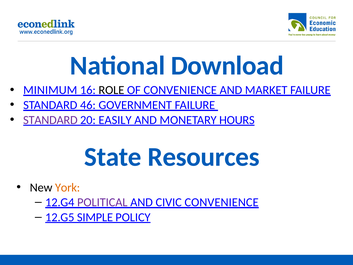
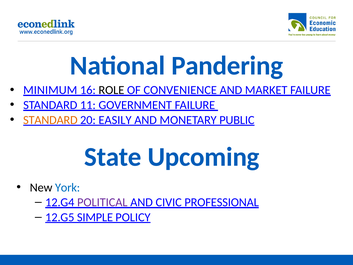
Download: Download -> Pandering (227, 66)
46: 46 -> 11 (88, 105)
STANDARD colour: purple -> orange (50, 120)
HOURS: HOURS -> PUBLIC (237, 120)
Resources: Resources -> Upcoming (204, 157)
York colour: orange -> blue (68, 187)
CIVIC CONVENIENCE: CONVENIENCE -> PROFESSIONAL (222, 202)
